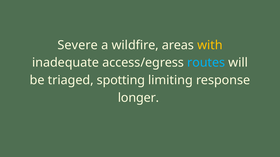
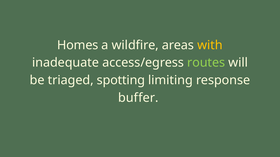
Severe: Severe -> Homes (78, 45)
routes colour: light blue -> light green (206, 63)
longer: longer -> buffer (138, 98)
